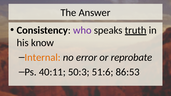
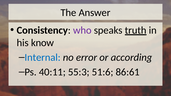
Internal colour: orange -> blue (43, 57)
reprobate: reprobate -> according (131, 57)
50:3: 50:3 -> 55:3 (79, 72)
86:53: 86:53 -> 86:61 (128, 72)
